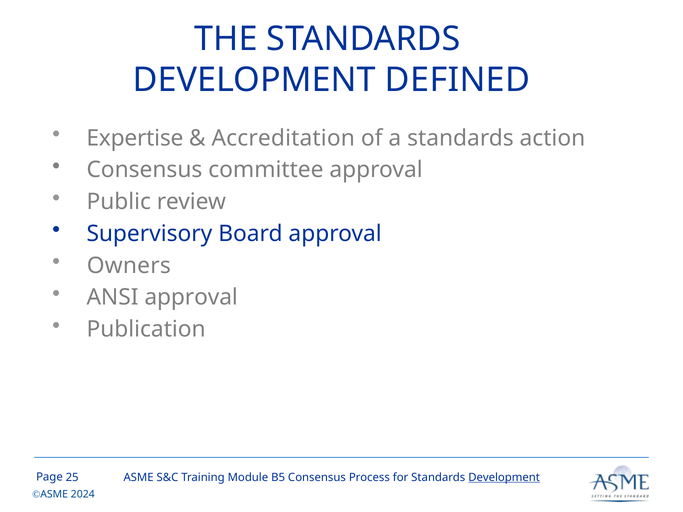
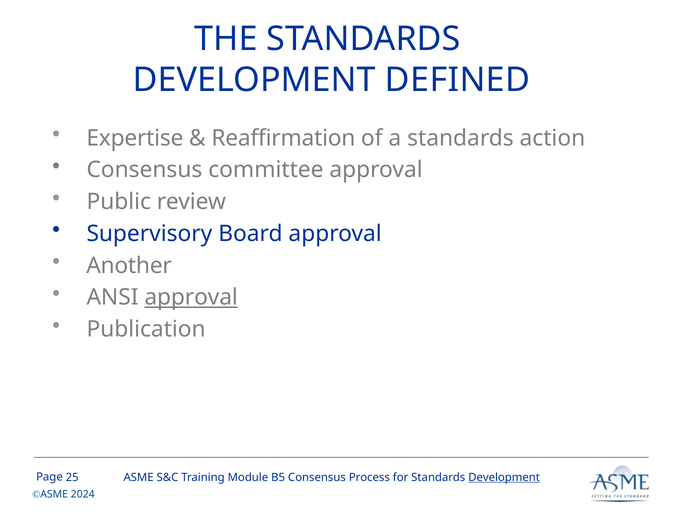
Accreditation: Accreditation -> Reaffirmation (283, 138)
Owners: Owners -> Another (129, 266)
approval underline: none -> present (191, 298)
